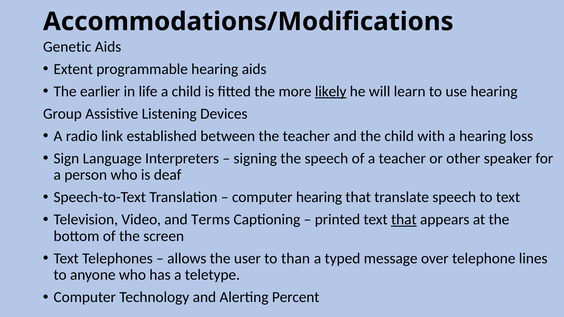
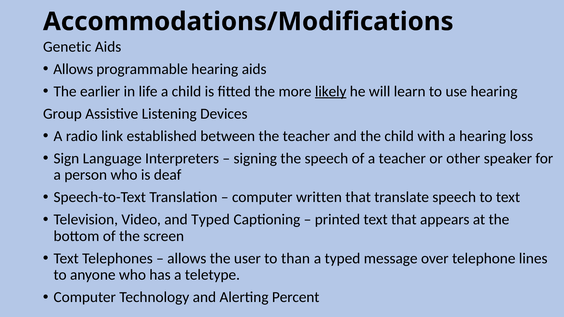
Extent: Extent -> Allows (73, 69)
computer hearing: hearing -> written (319, 197)
and Terms: Terms -> Typed (211, 220)
that underline: present -> none (404, 220)
